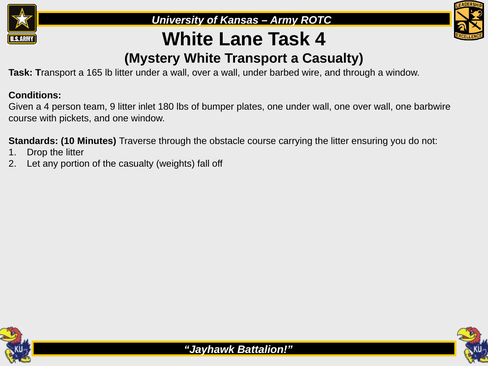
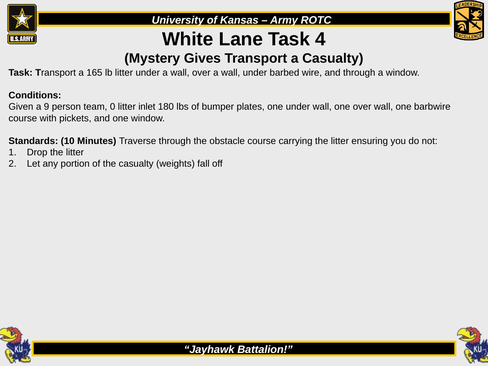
Mystery White: White -> Gives (202, 58)
a 4: 4 -> 9 (47, 107)
9: 9 -> 0 (113, 107)
